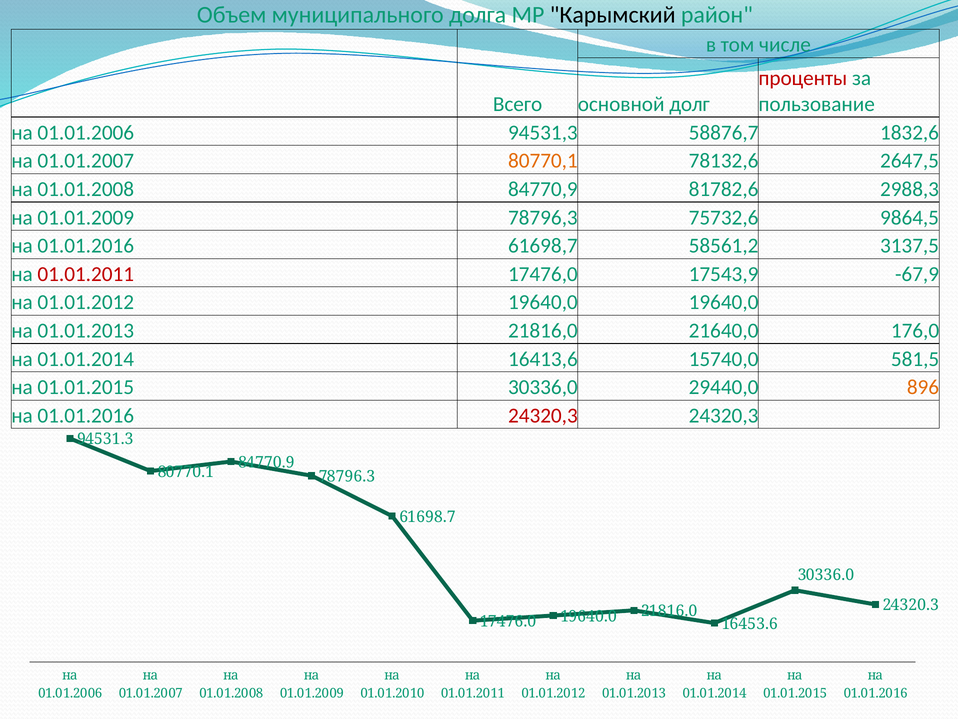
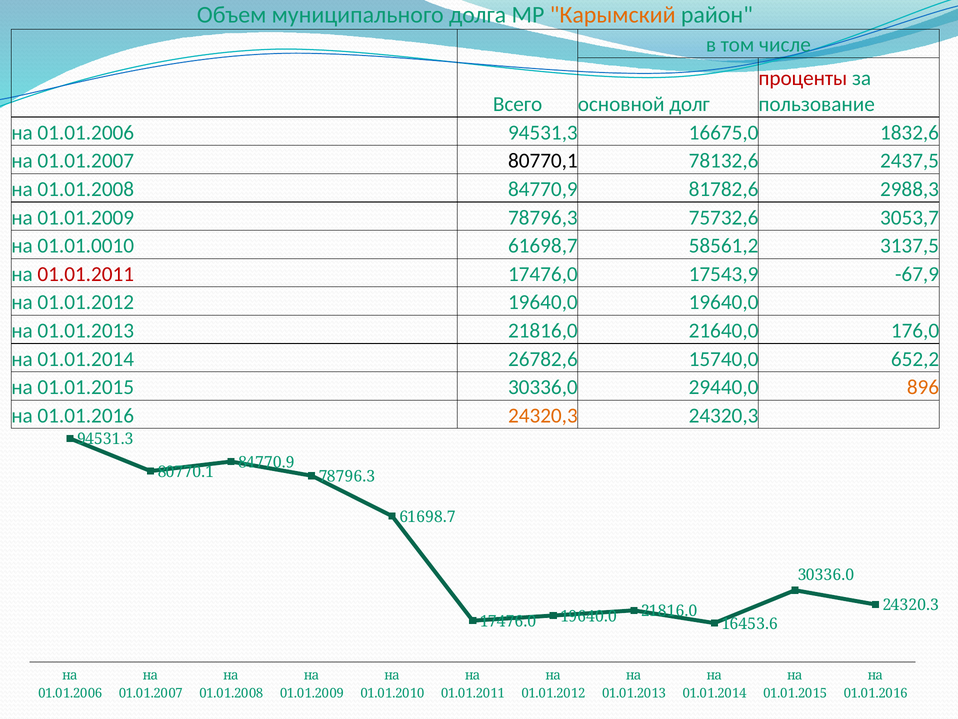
Карымский colour: black -> orange (613, 15)
58876,7: 58876,7 -> 16675,0 (724, 132)
80770,1 colour: orange -> black (543, 161)
2647,5: 2647,5 -> 2437,5 (910, 161)
9864,5: 9864,5 -> 3053,7 (910, 217)
01.01.2016: 01.01.2016 -> 01.01.0010 (86, 246)
16413,6: 16413,6 -> 26782,6 (543, 359)
581,5: 581,5 -> 652,2 (915, 359)
24320,3 colour: red -> orange (543, 415)
